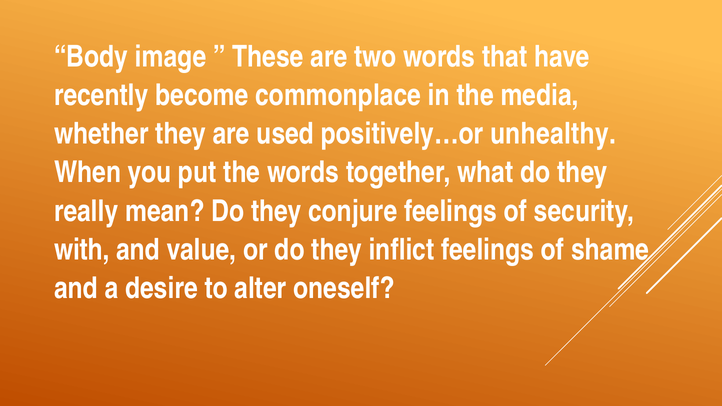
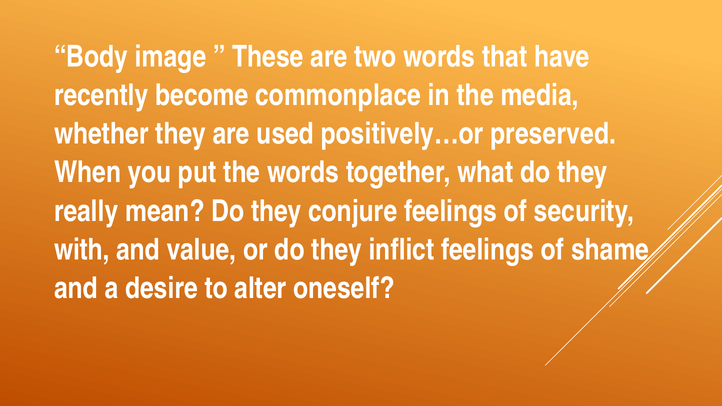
unhealthy: unhealthy -> preserved (553, 134)
